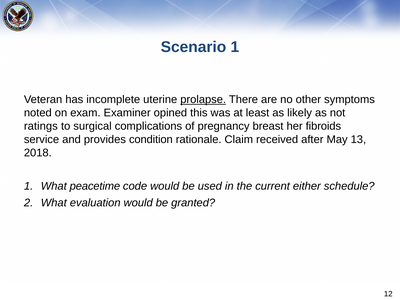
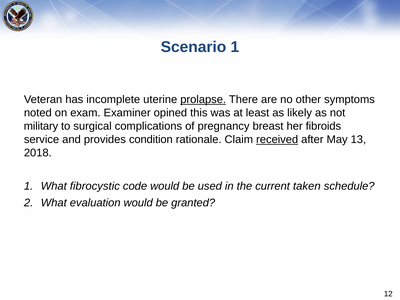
ratings: ratings -> military (41, 126)
received underline: none -> present (277, 139)
peacetime: peacetime -> fibrocystic (95, 186)
either: either -> taken (307, 186)
